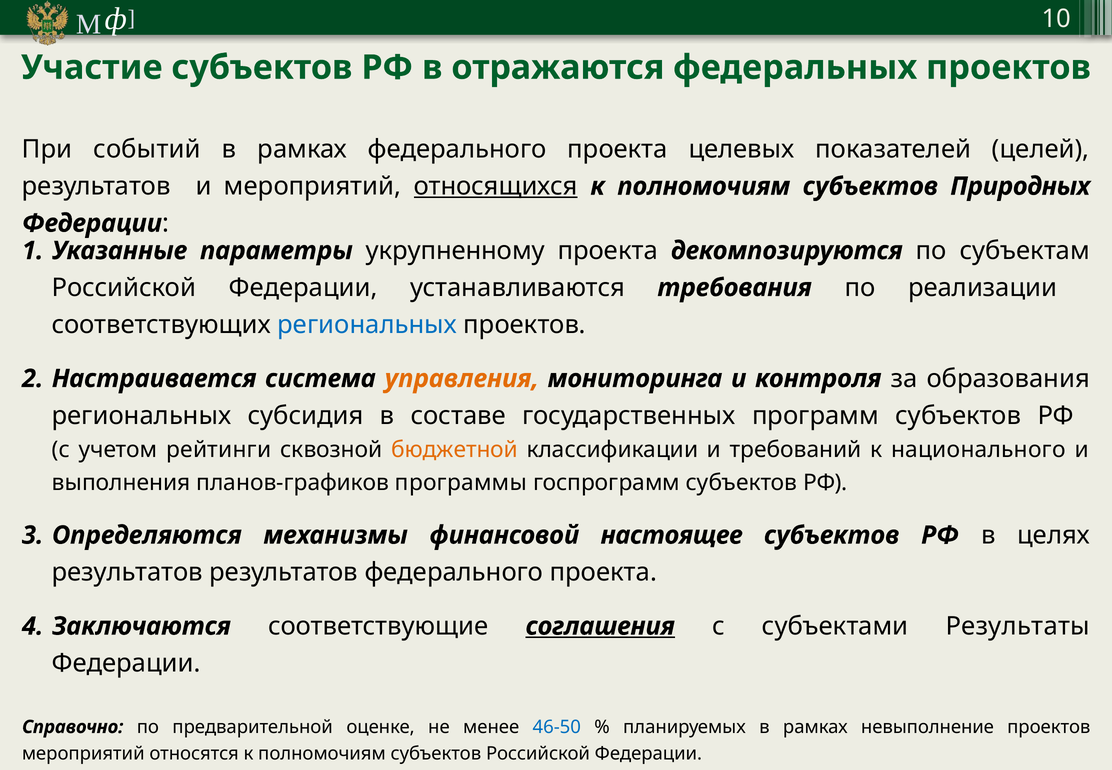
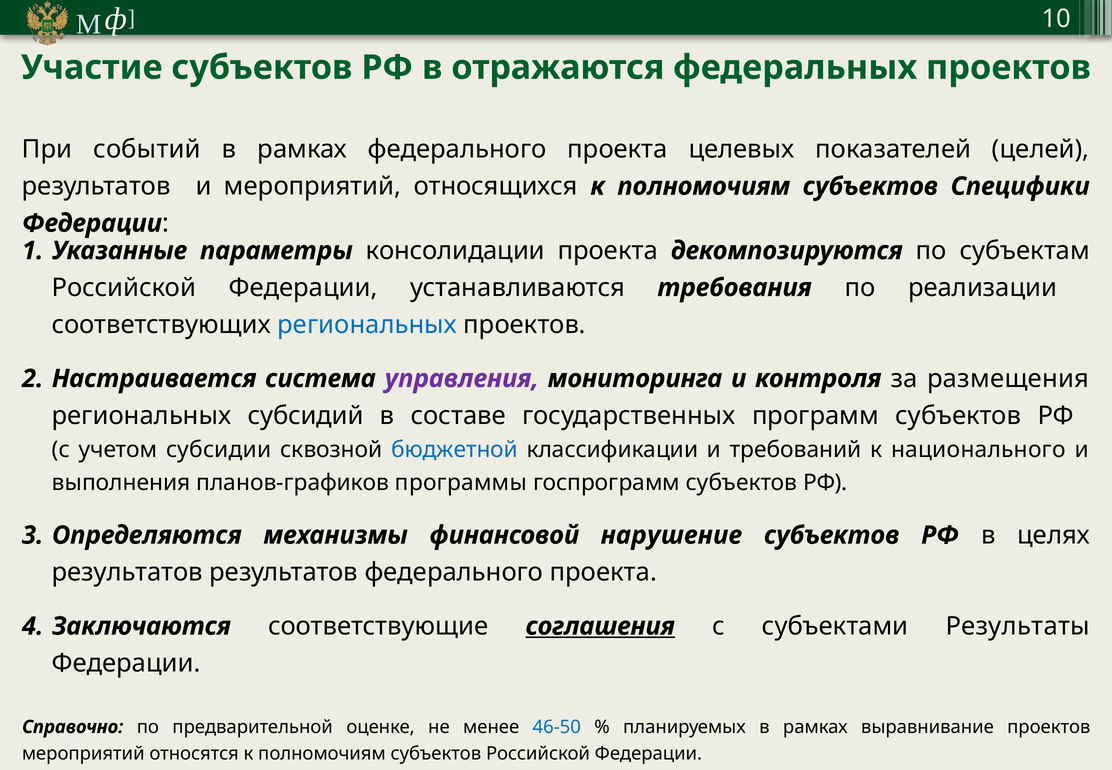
относящихся underline: present -> none (496, 186)
Природных: Природных -> Специфики (1020, 186)
укрупненному: укрупненному -> консолидации (455, 251)
управления colour: orange -> purple (462, 379)
образования: образования -> размещения (1008, 379)
субсидия: субсидия -> субсидий (306, 415)
рейтинги: рейтинги -> субсидии (219, 450)
бюджетной colour: orange -> blue (455, 450)
настоящее: настоящее -> нарушение (671, 535)
невыполнение: невыполнение -> выравнивание (927, 727)
